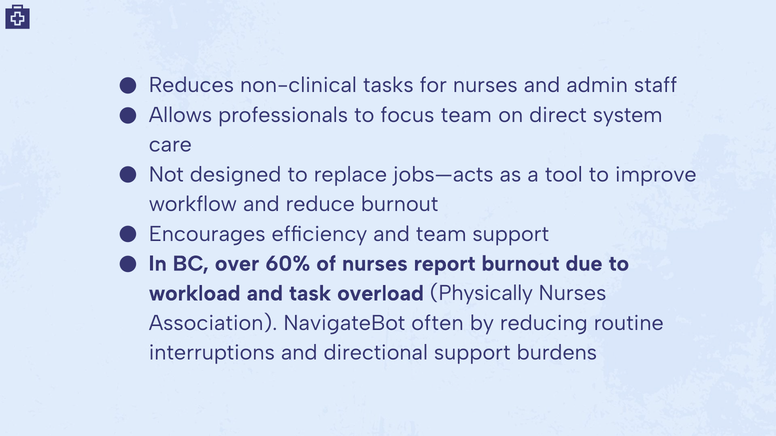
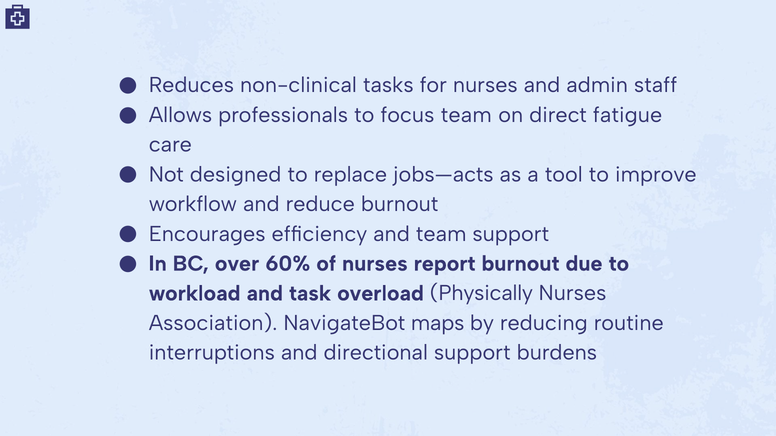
system: system -> fatigue (628, 115)
often: often -> maps (438, 323)
